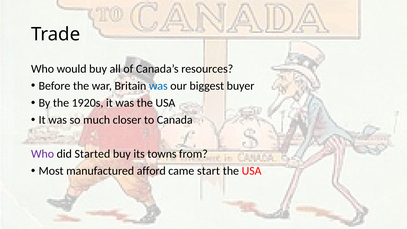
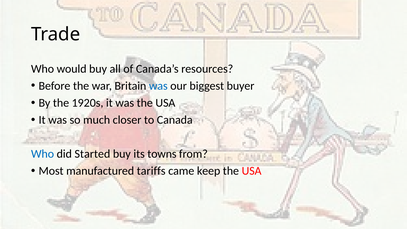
Who colour: purple -> blue (43, 154)
afford: afford -> tariffs (151, 171)
start: start -> keep (209, 171)
